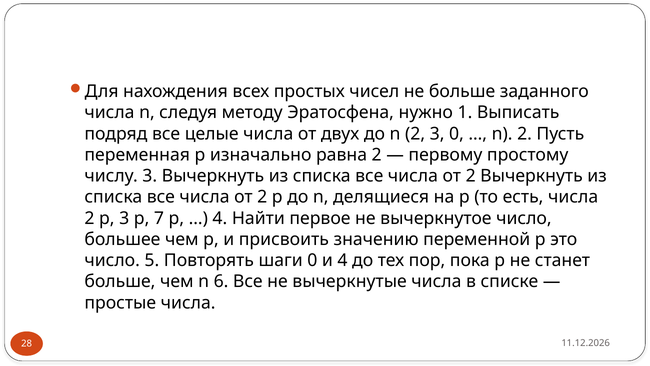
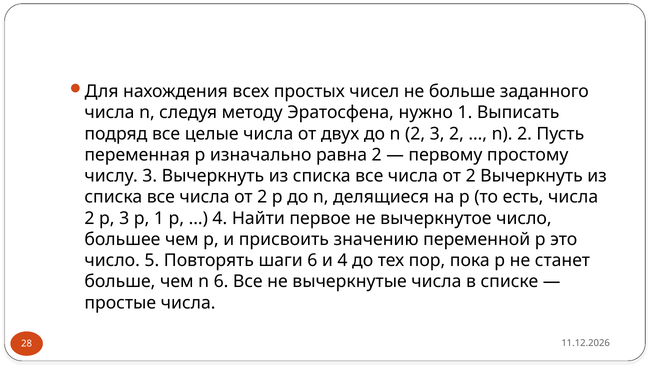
3 0: 0 -> 2 (456, 134)
p 7: 7 -> 1 (159, 218)
шаги 0: 0 -> 6 (312, 260)
